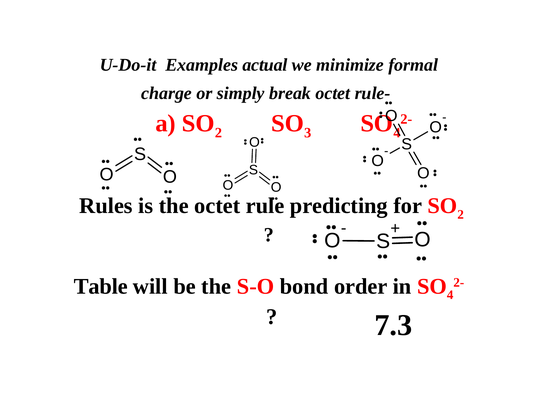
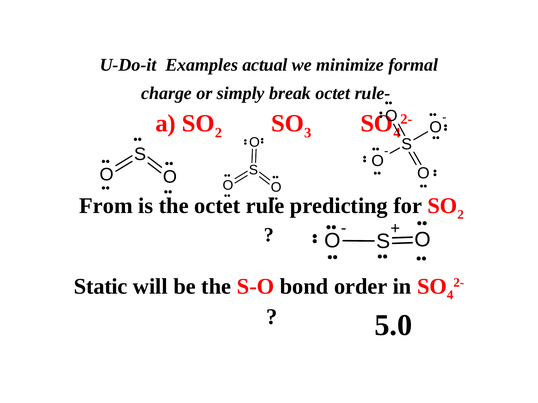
Rules: Rules -> From (106, 206)
Table: Table -> Static (101, 287)
7.3: 7.3 -> 5.0 (393, 326)
